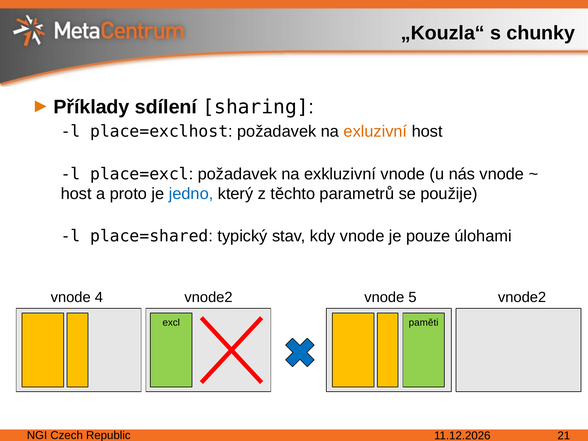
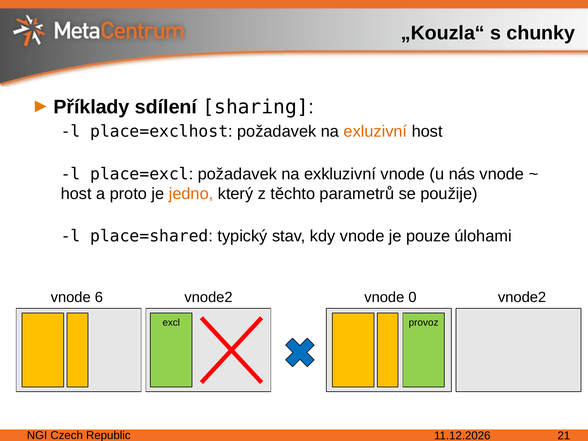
jedno colour: blue -> orange (191, 194)
4: 4 -> 6 (99, 297)
5: 5 -> 0 (412, 297)
paměti: paměti -> provoz (424, 323)
